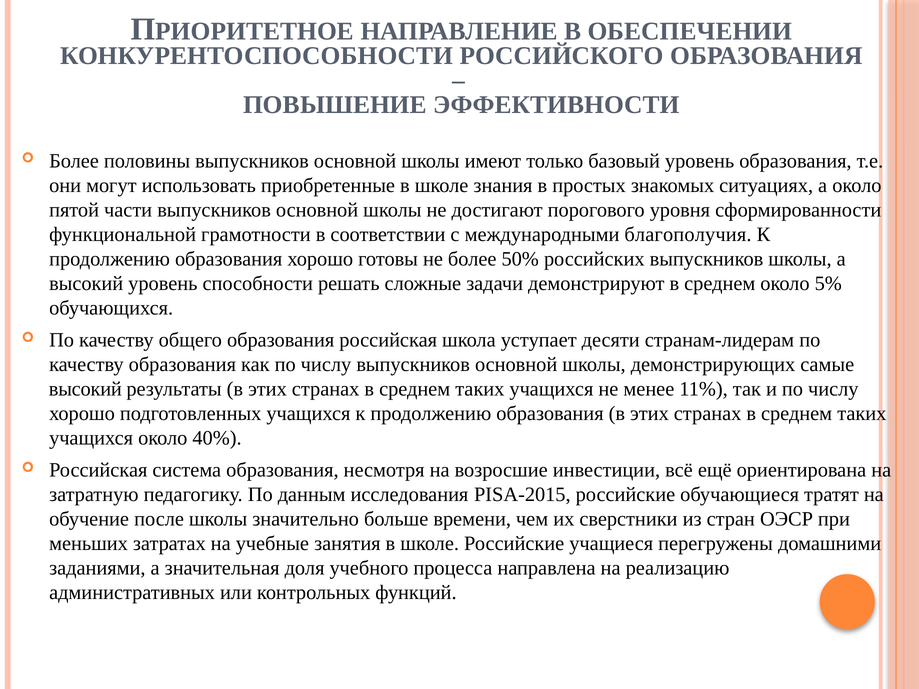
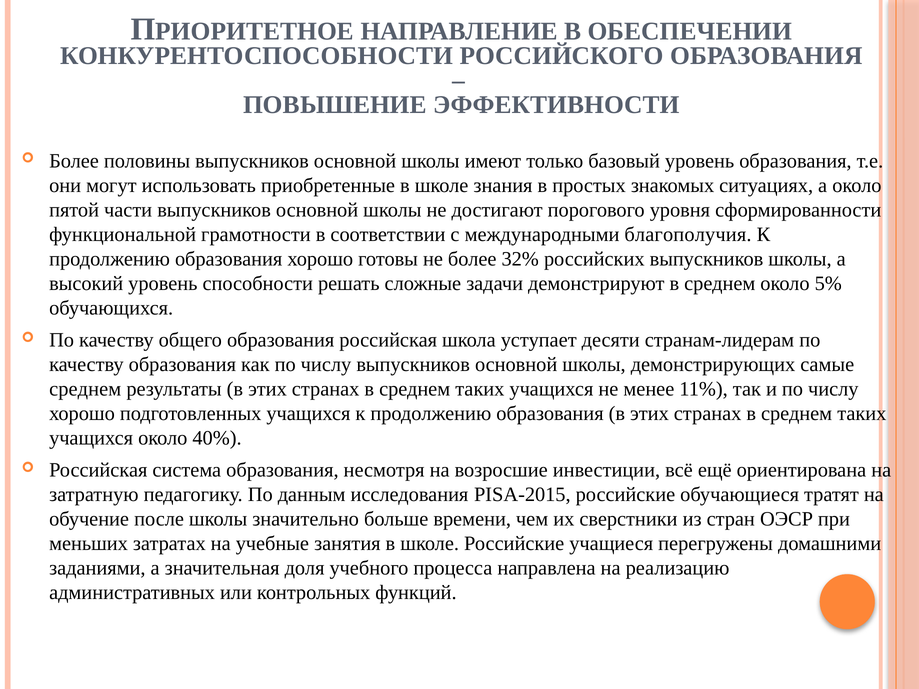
50%: 50% -> 32% (520, 259)
высокий: высокий -> среднем (85, 389)
